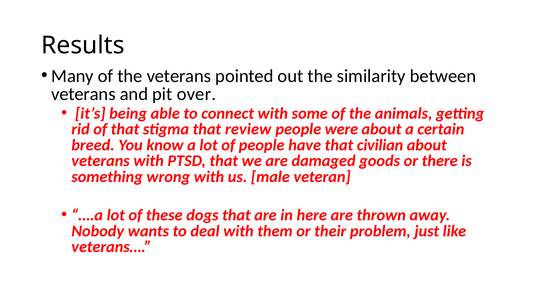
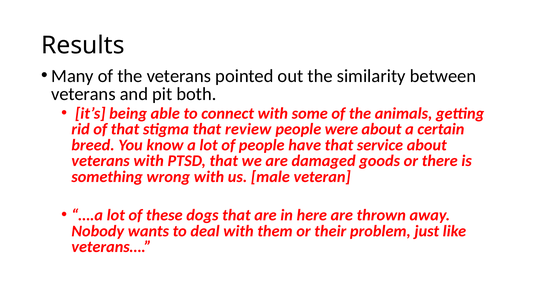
over: over -> both (197, 94)
civilian: civilian -> service (380, 145)
